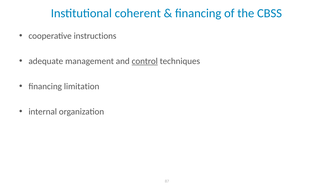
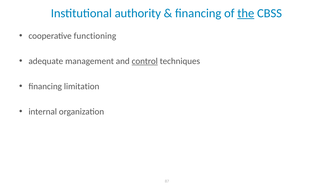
coherent: coherent -> authority (138, 13)
the underline: none -> present (246, 13)
instructions: instructions -> functioning (95, 36)
